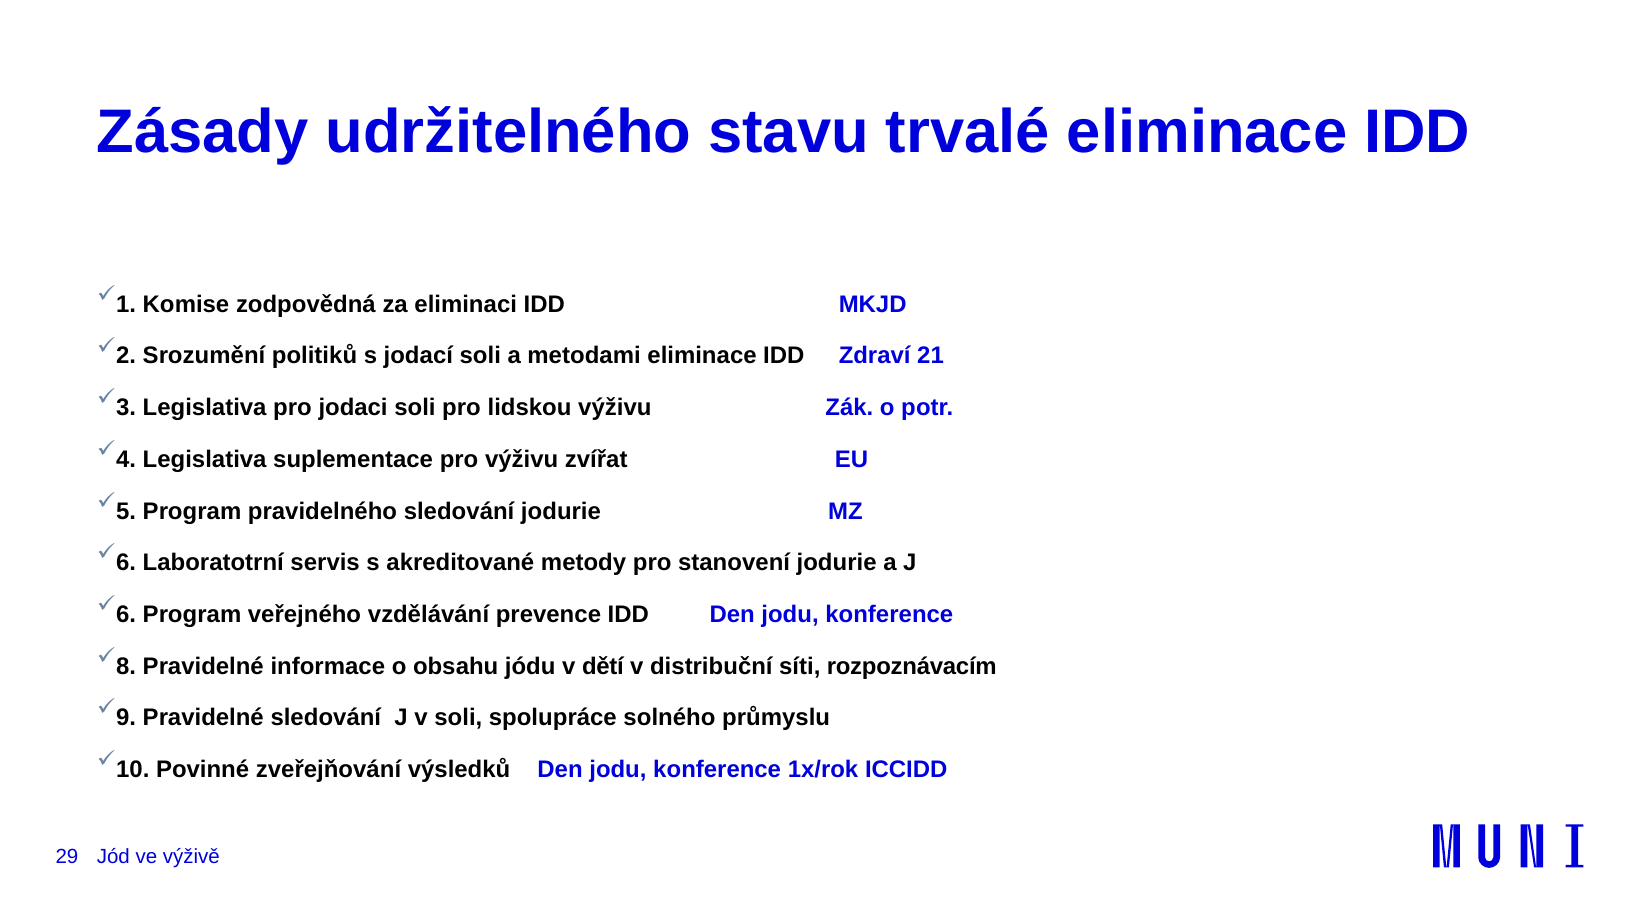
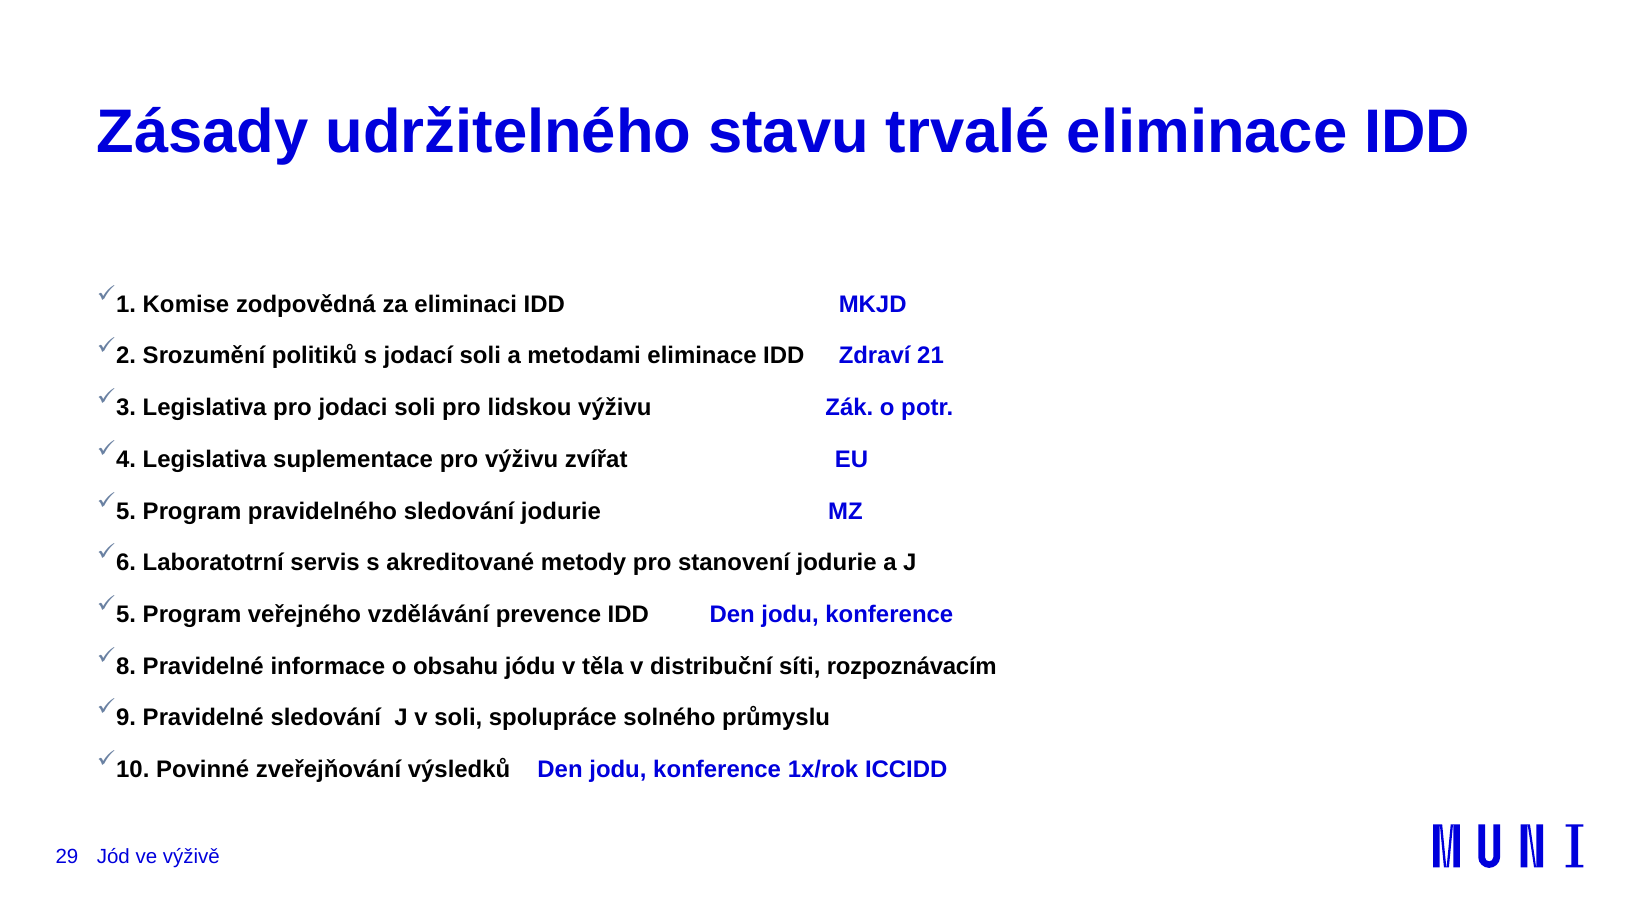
6: 6 -> 5 (126, 615)
dětí: dětí -> těla (603, 666)
